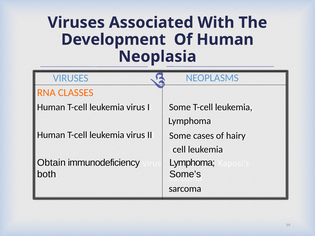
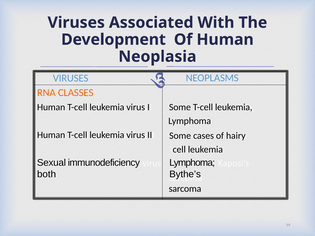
Obtain: Obtain -> Sexual (51, 163)
Some’s: Some’s -> Bythe’s (185, 174)
